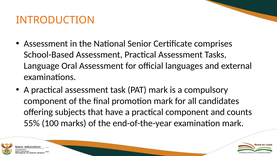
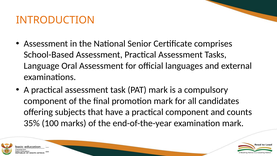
55%: 55% -> 35% (32, 123)
